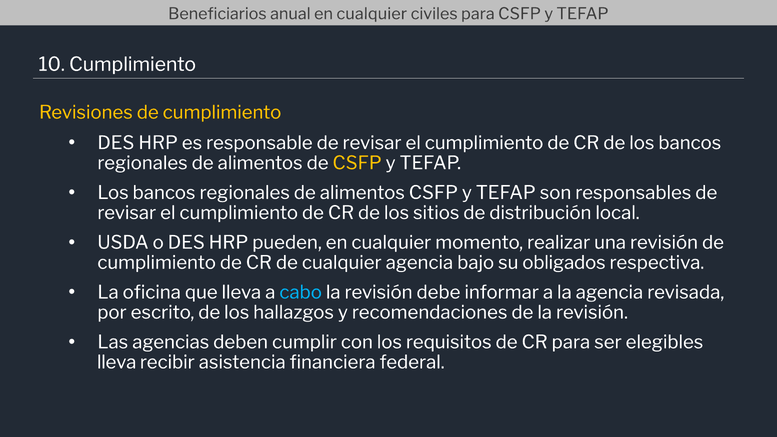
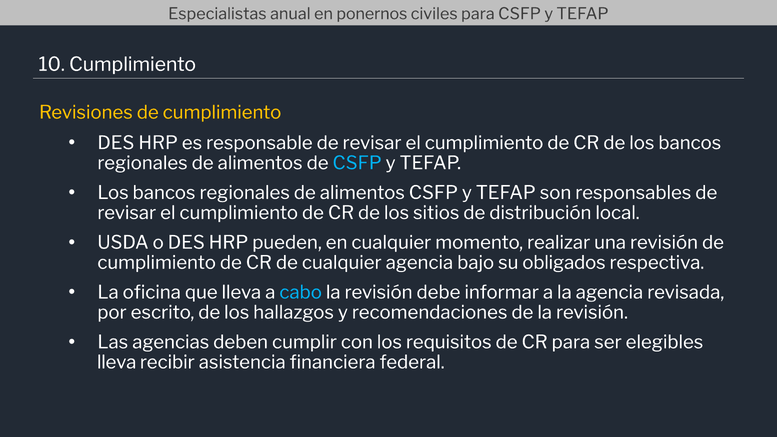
Beneficiarios: Beneficiarios -> Especialistas (217, 14)
anual en cualquier: cualquier -> ponernos (372, 14)
CSFP colour: yellow -> light blue (357, 163)
